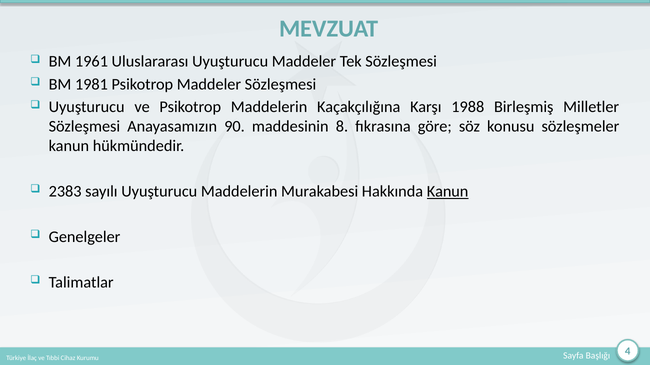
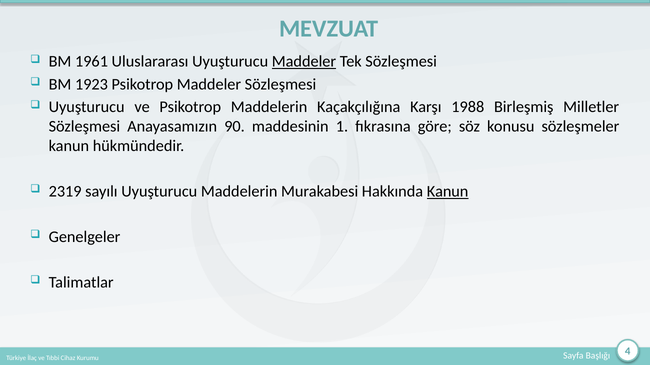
Maddeler underline: none -> present (304, 62)
1981: 1981 -> 1923 (91, 84)
8: 8 -> 1 (342, 127)
2383: 2383 -> 2319 (65, 192)
